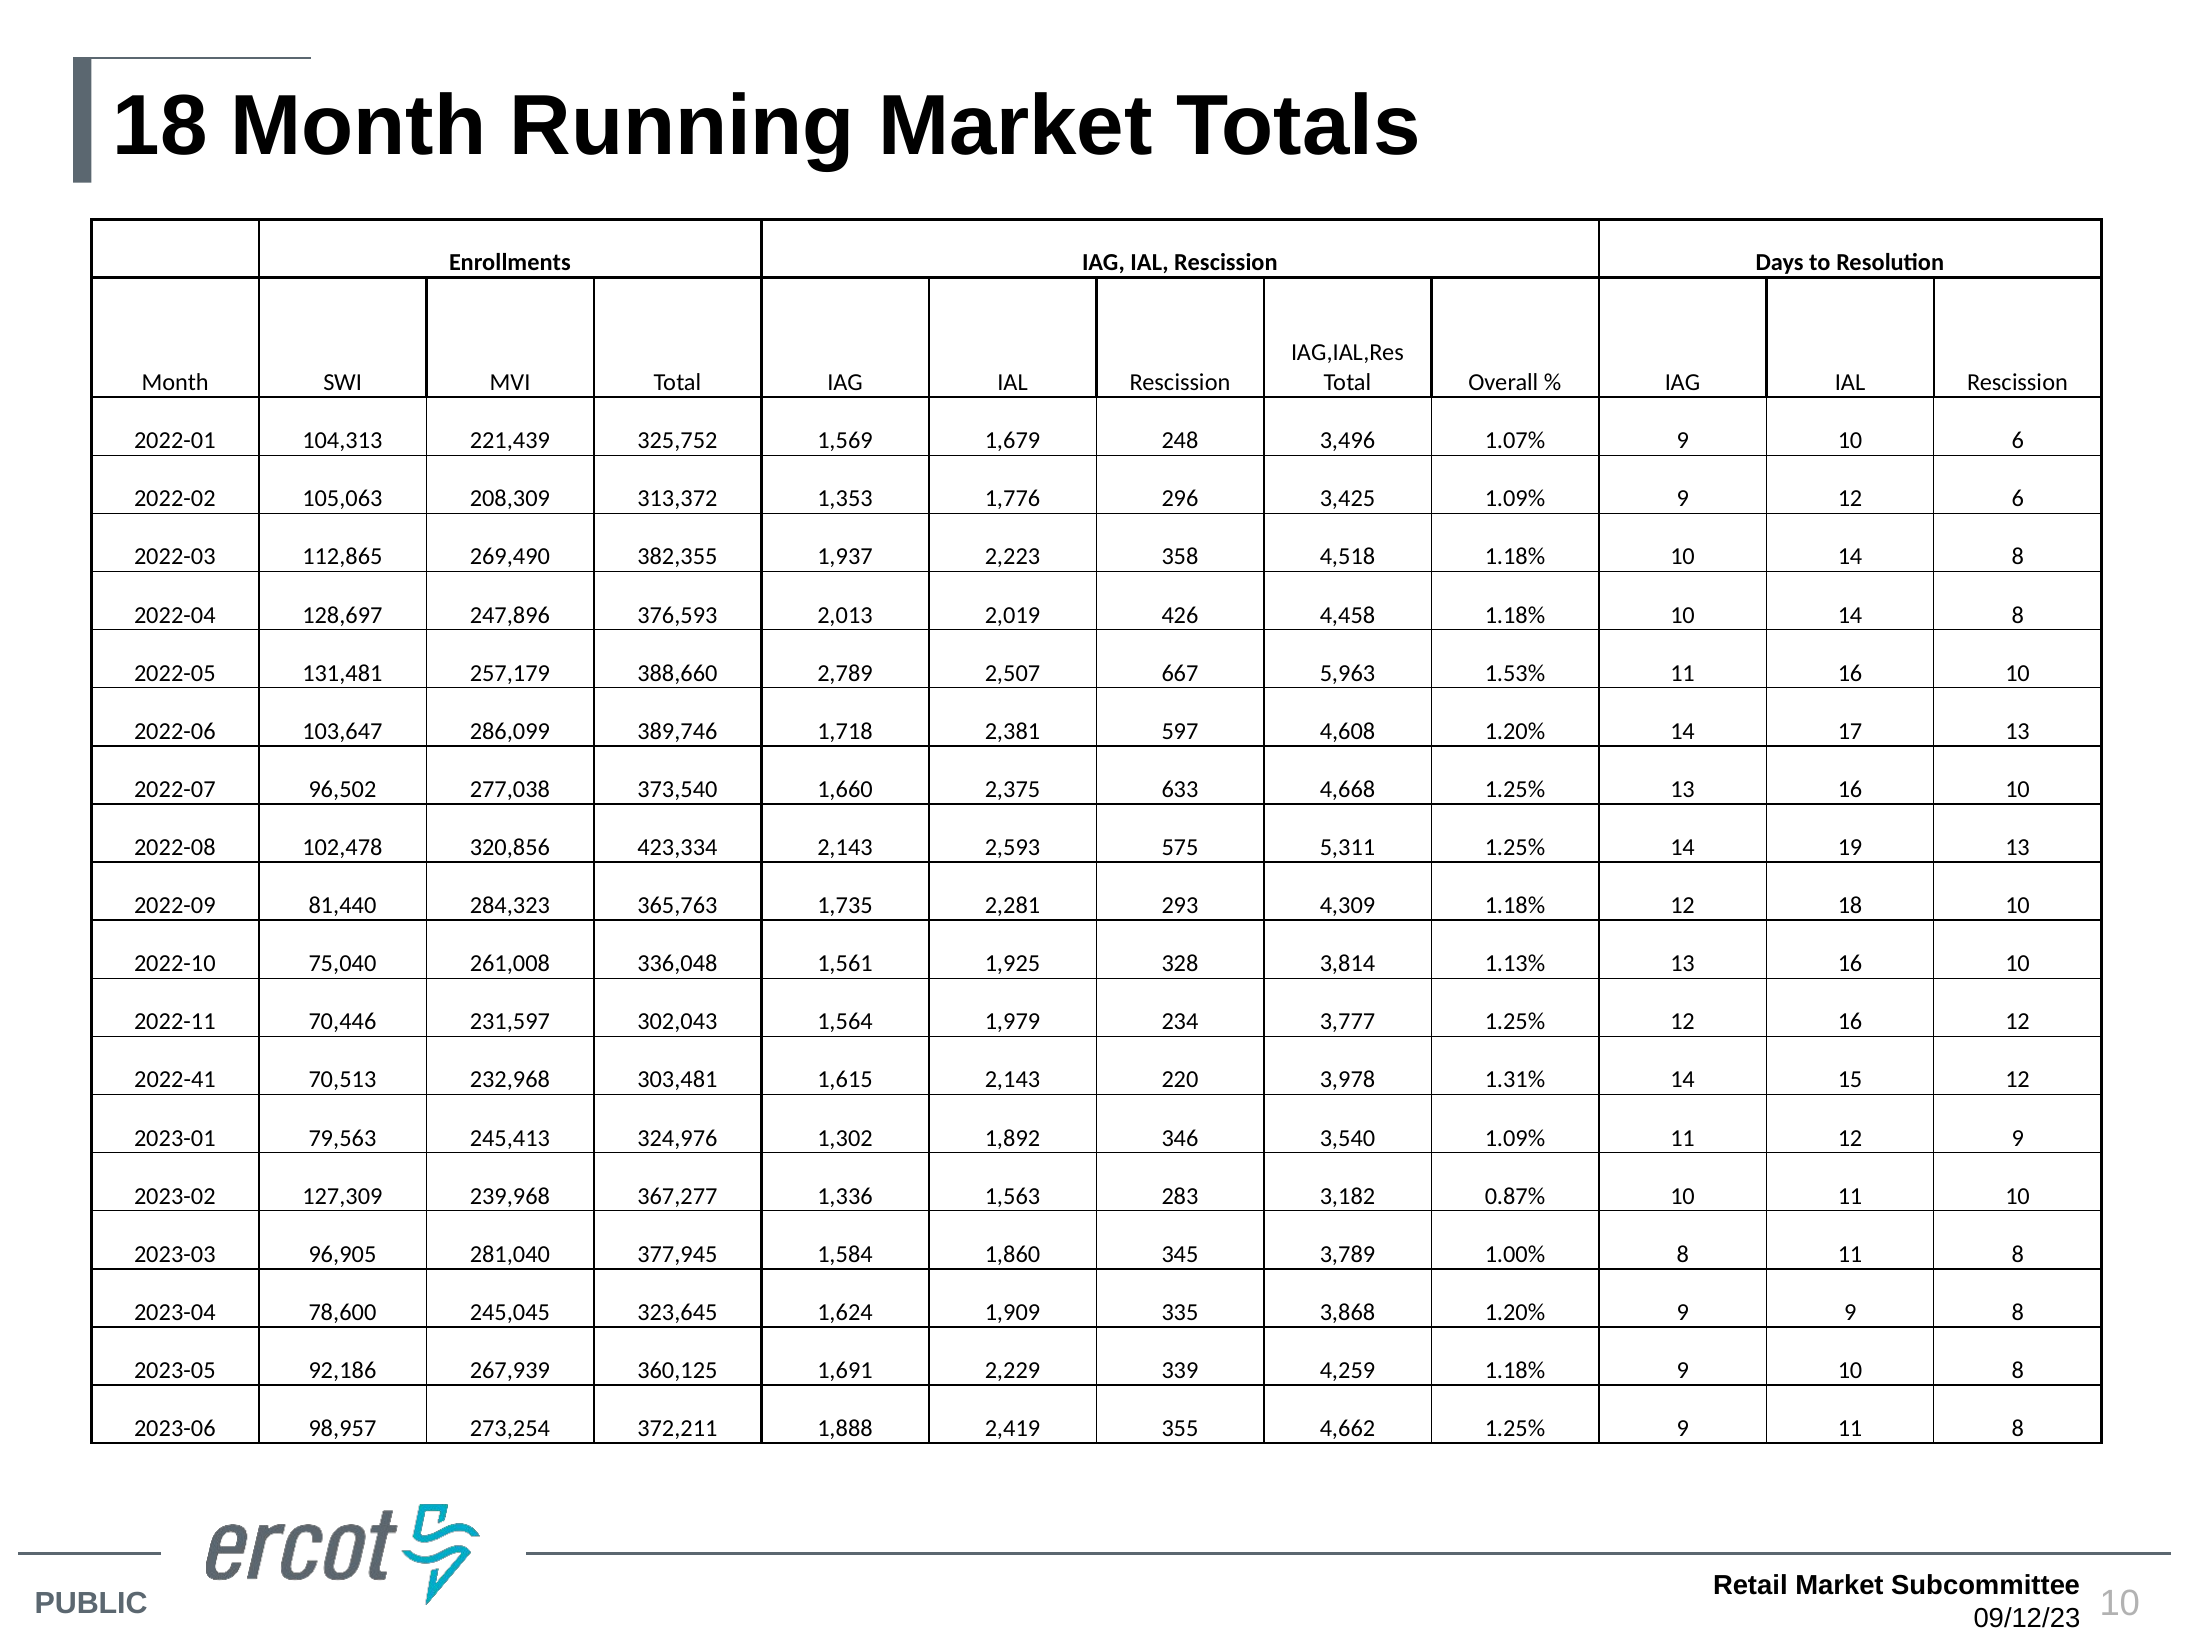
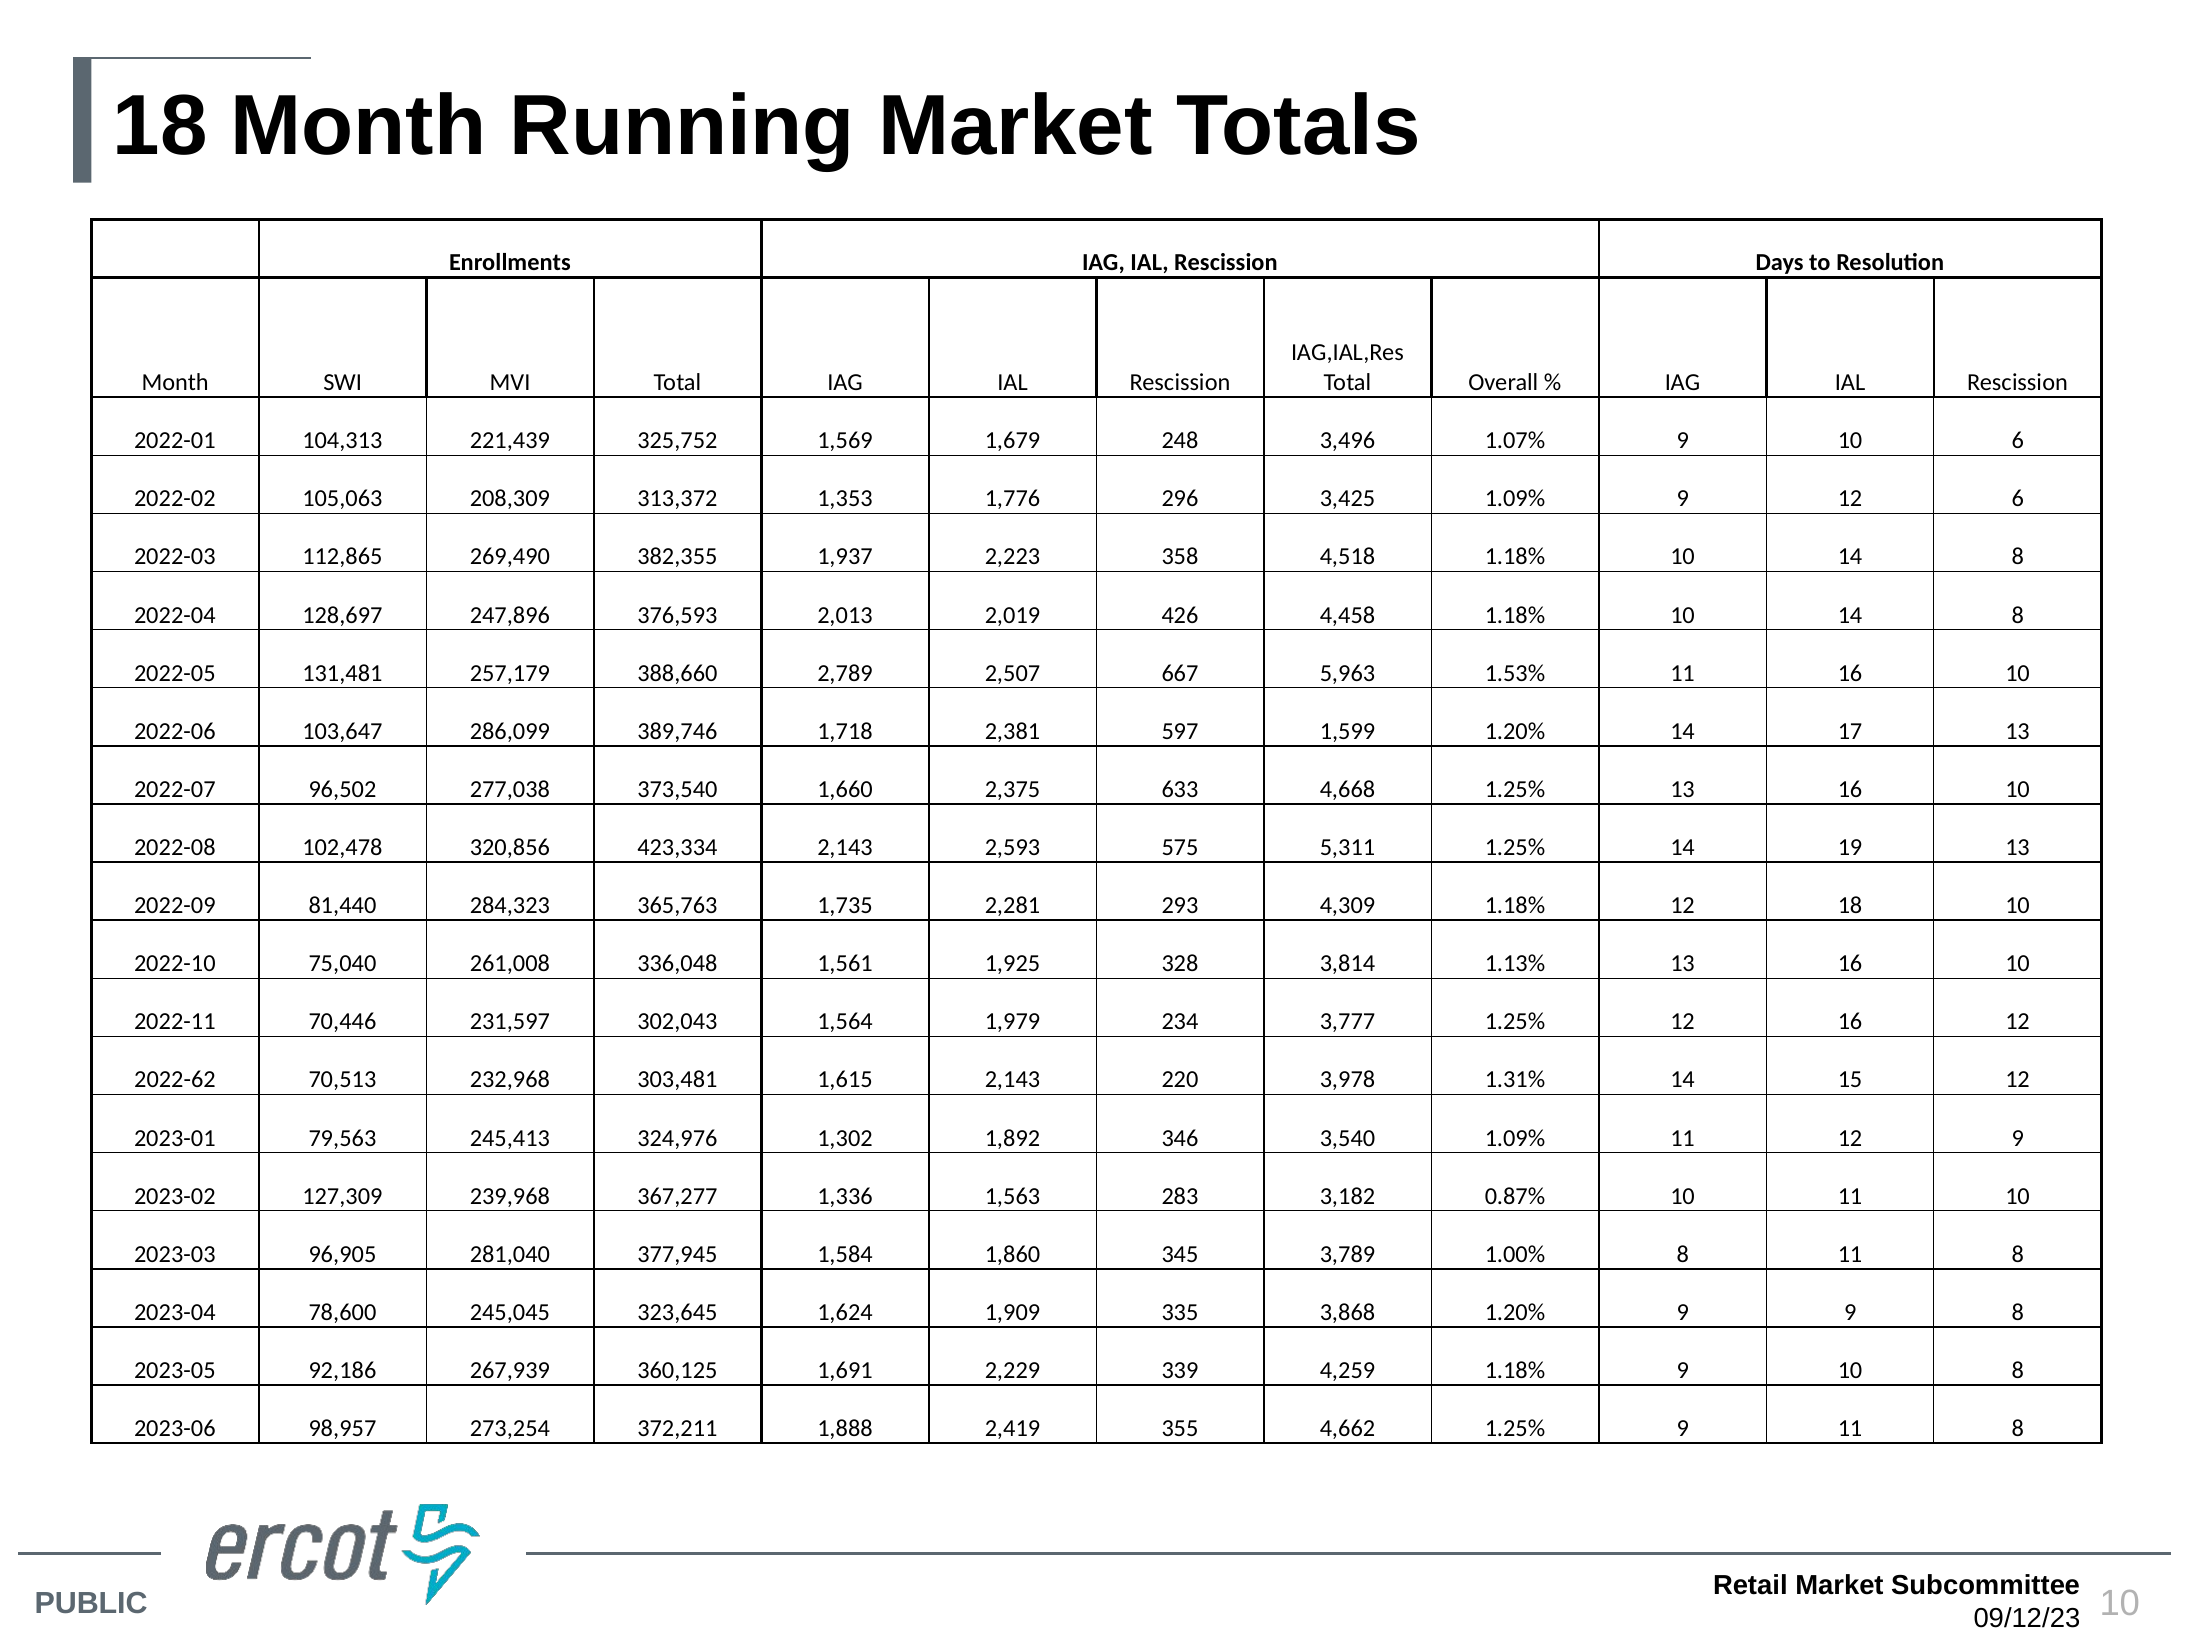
4,608: 4,608 -> 1,599 (1348, 731)
2022-41: 2022-41 -> 2022-62 (175, 1080)
